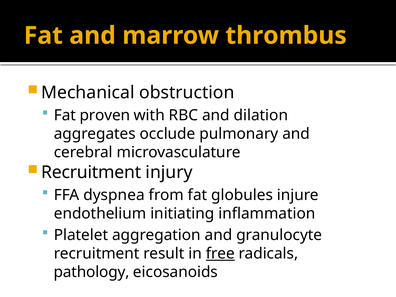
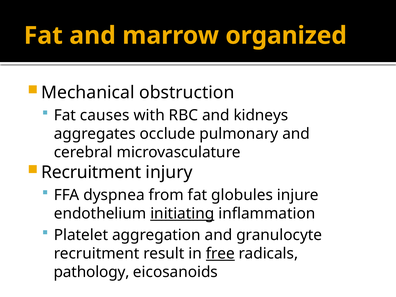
thrombus: thrombus -> organized (286, 36)
proven: proven -> causes (105, 115)
dilation: dilation -> kidneys (261, 115)
initiating underline: none -> present (182, 214)
